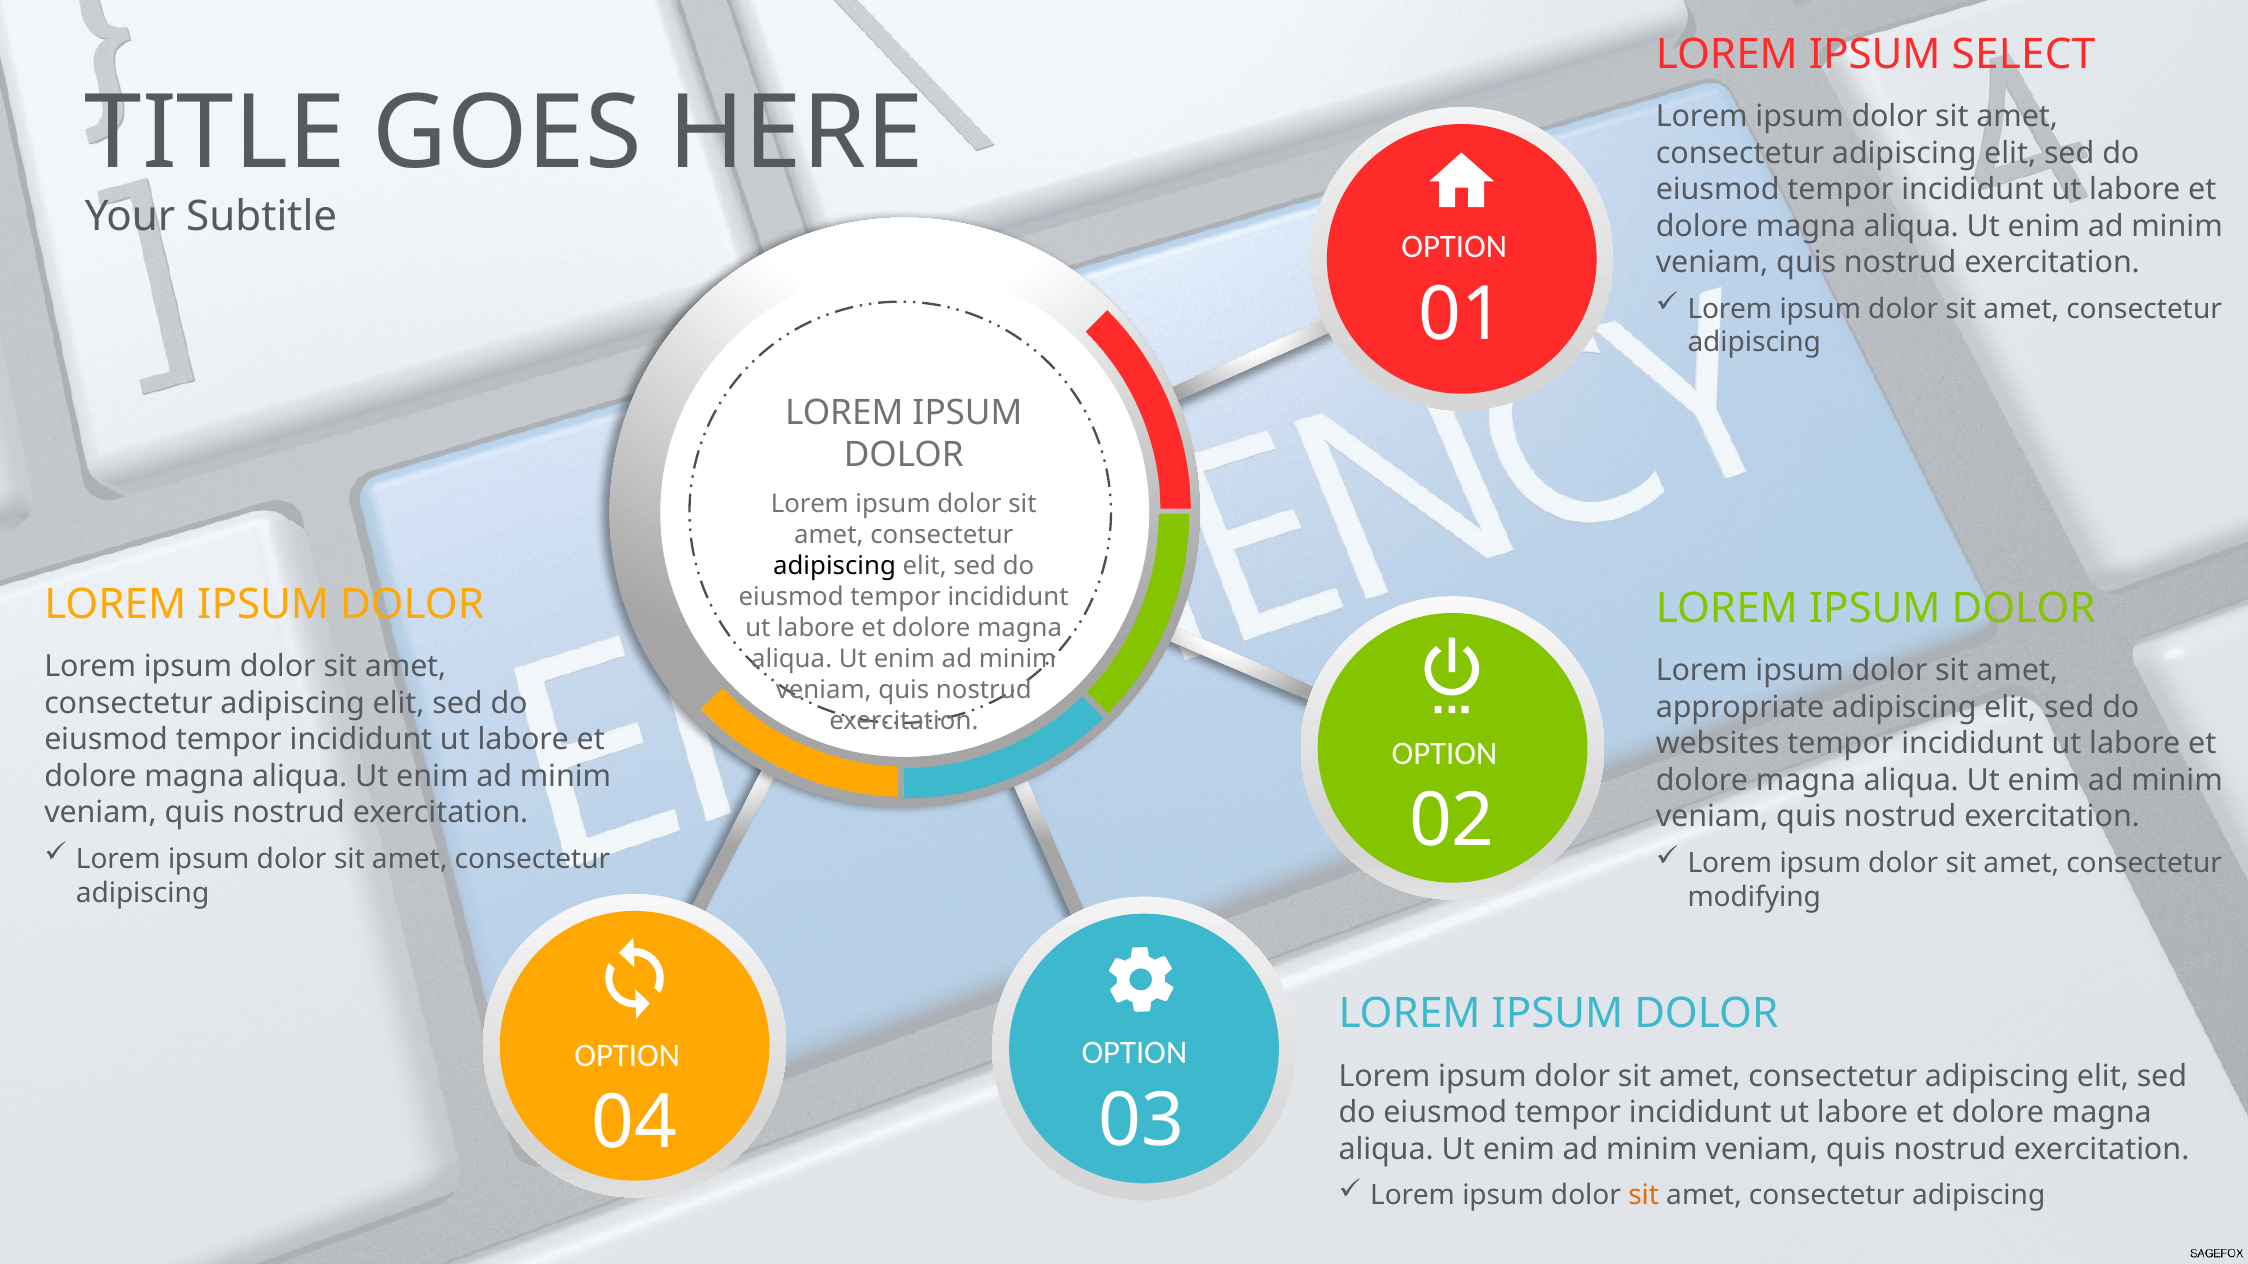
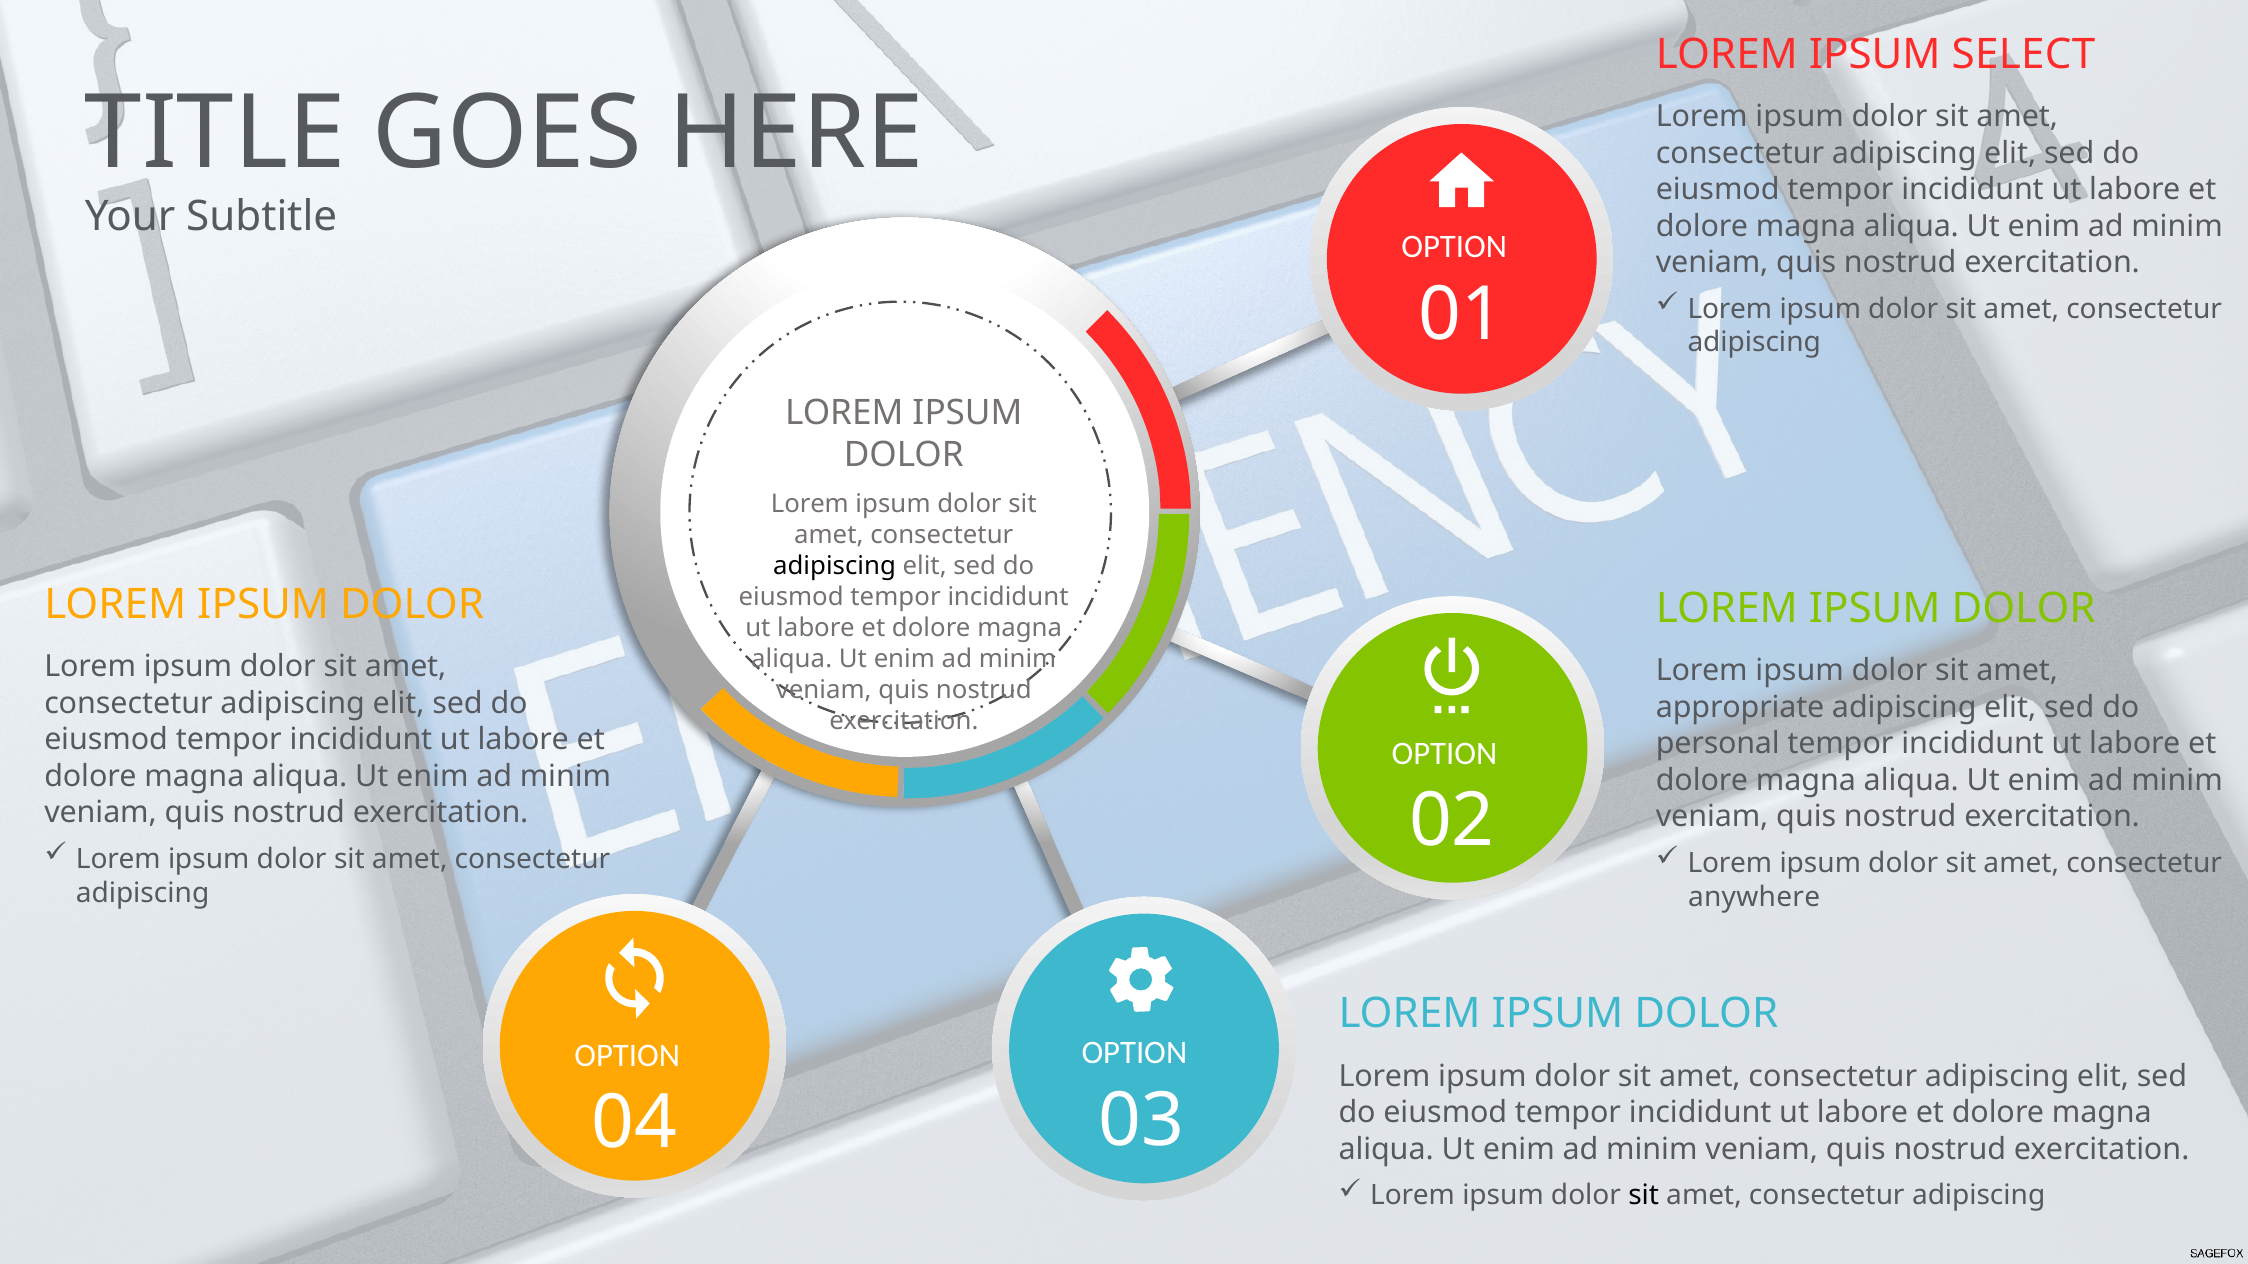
websites: websites -> personal (1718, 744)
modifying: modifying -> anywhere (1754, 897)
sit colour: orange -> black (1644, 1196)
